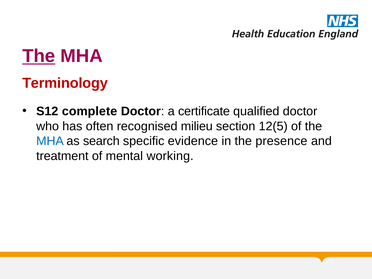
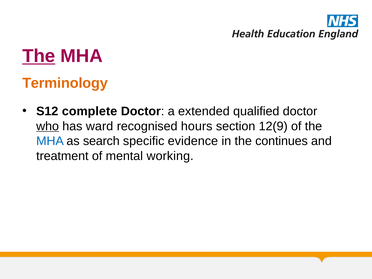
Terminology colour: red -> orange (65, 83)
certificate: certificate -> extended (204, 111)
who underline: none -> present (48, 126)
often: often -> ward (100, 126)
milieu: milieu -> hours (197, 126)
12(5: 12(5 -> 12(9 (273, 126)
presence: presence -> continues (282, 141)
